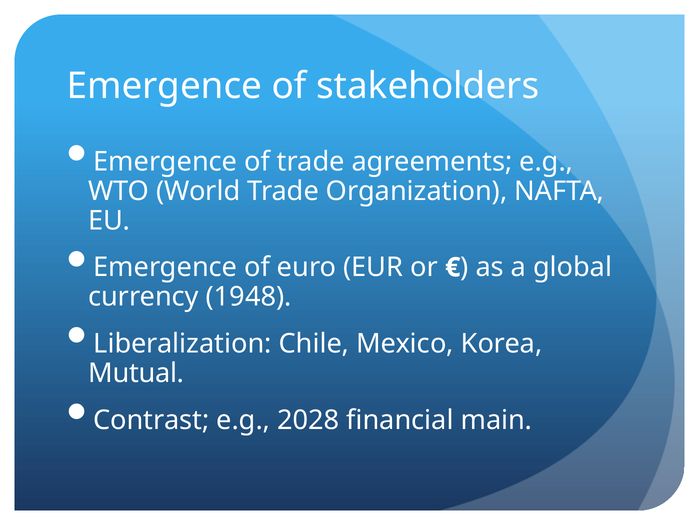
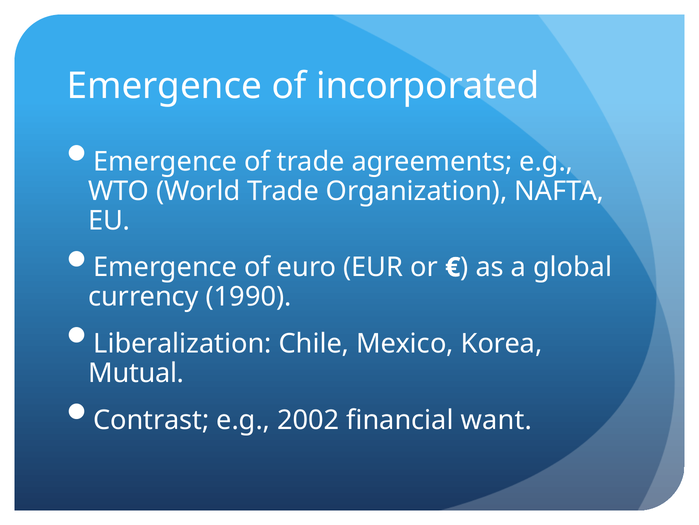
stakeholders: stakeholders -> incorporated (428, 86)
1948: 1948 -> 1990 (249, 296)
2028: 2028 -> 2002 (308, 419)
main: main -> want (496, 419)
